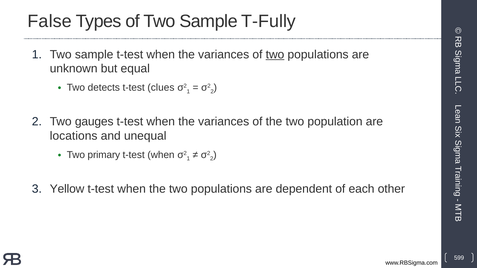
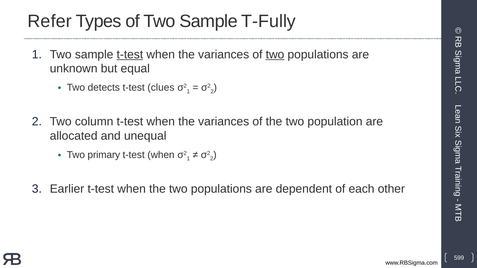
False: False -> Refer (50, 21)
t-test underline: none -> present (130, 54)
gauges: gauges -> column (94, 122)
locations: locations -> allocated (74, 136)
Yellow: Yellow -> Earlier (67, 189)
